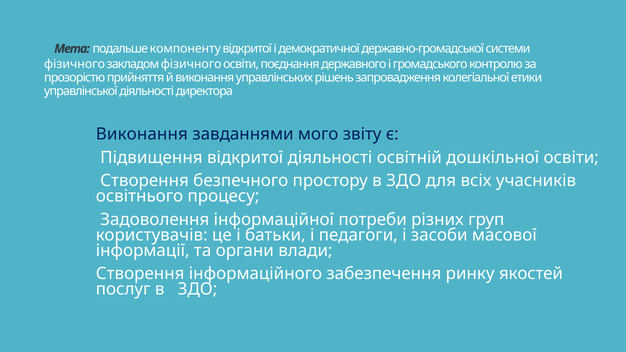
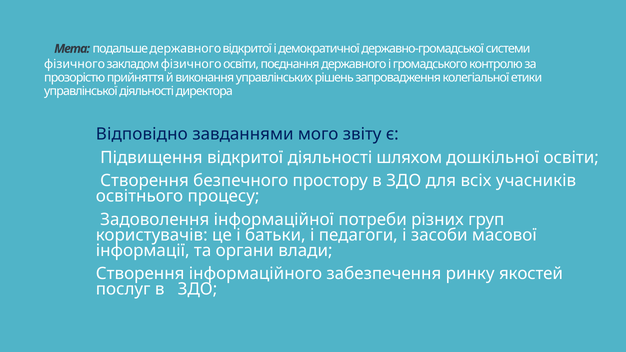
подальше компоненту: компоненту -> державного (185, 49)
Виконання: Виконання -> Відповідно (142, 134)
освітній: освітній -> шляхом (409, 158)
